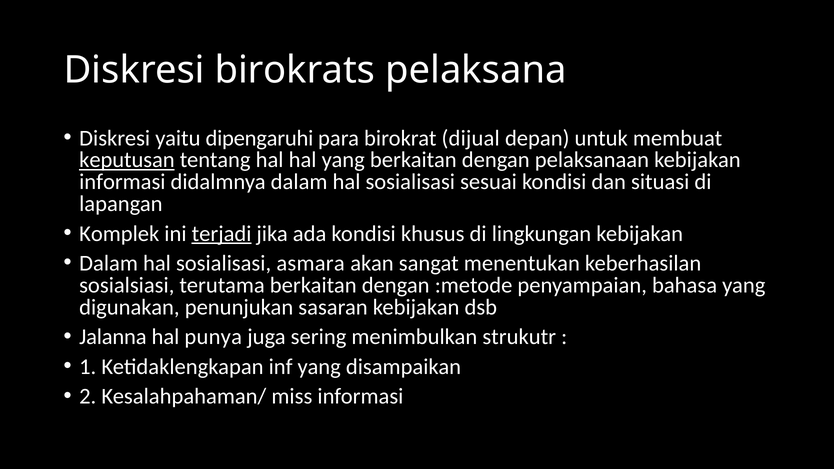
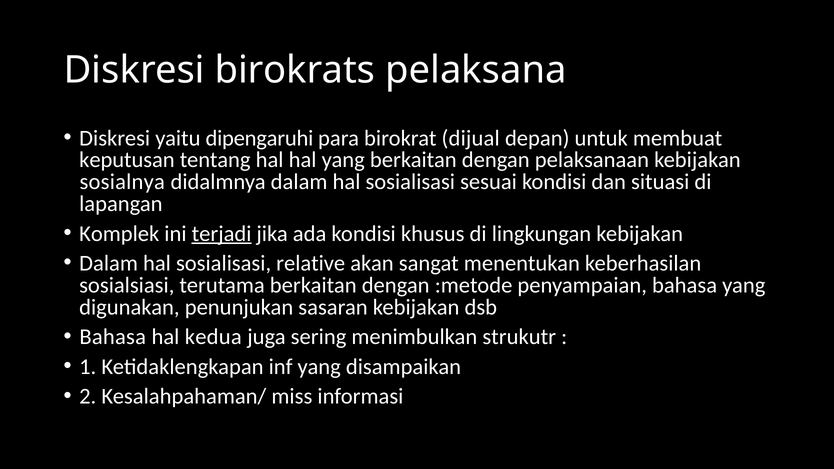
keputusan underline: present -> none (127, 160)
informasi: informasi -> sosialnya (122, 182)
asmara: asmara -> relative (311, 263)
Jalanna: Jalanna -> Bahasa (113, 337)
punya: punya -> kedua (213, 337)
